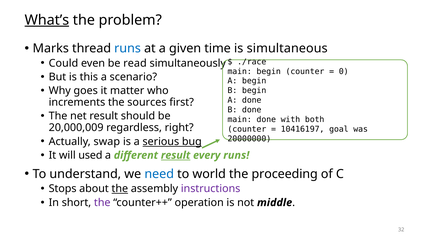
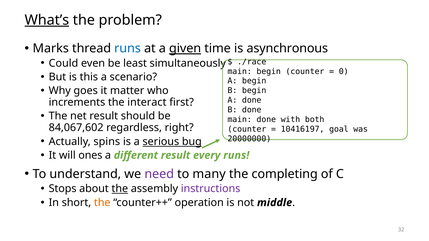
given underline: none -> present (185, 48)
simultaneous: simultaneous -> asynchronous (287, 48)
read: read -> least (135, 63)
sources: sources -> interact (147, 102)
20,000,009: 20,000,009 -> 84,067,602 (76, 128)
swap: swap -> spins (107, 142)
used: used -> ones (90, 155)
result underline: present -> none (176, 155)
need colour: blue -> purple (159, 174)
world: world -> many (209, 174)
proceeding: proceeding -> completing (285, 174)
the colour: purple -> orange (102, 203)
